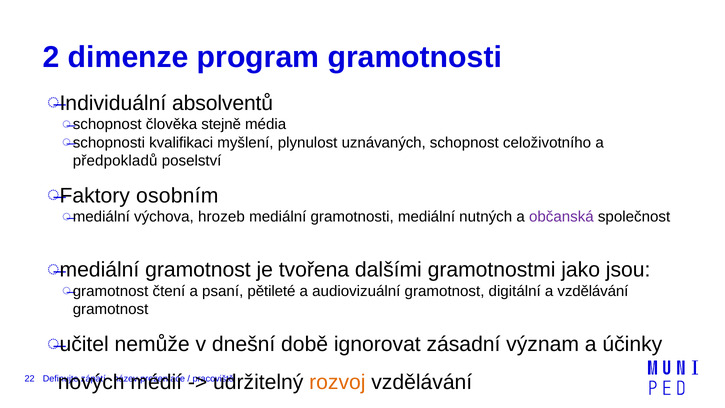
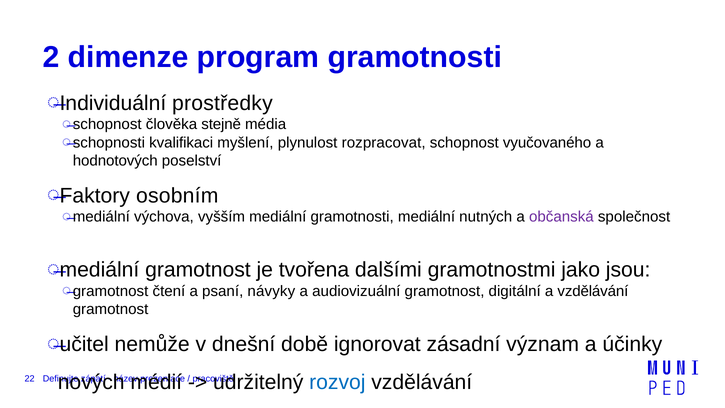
absolventů: absolventů -> prostředky (222, 103)
uznávaných: uznávaných -> rozpracovat (384, 142)
celoživotního: celoživotního -> vyučovaného (547, 142)
předpokladů: předpokladů -> hodnotových (115, 161)
hrozeb: hrozeb -> vyšším (222, 217)
pětileté: pětileté -> návyky (271, 291)
rozvoj colour: orange -> blue (337, 382)
